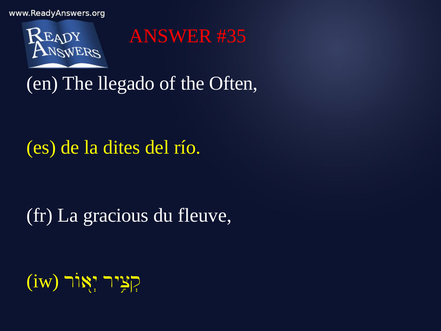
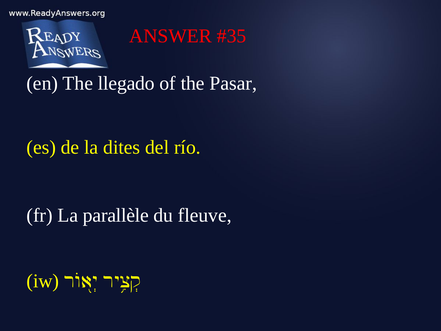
Often: Often -> Pasar (233, 83)
gracious: gracious -> parallèle (116, 215)
